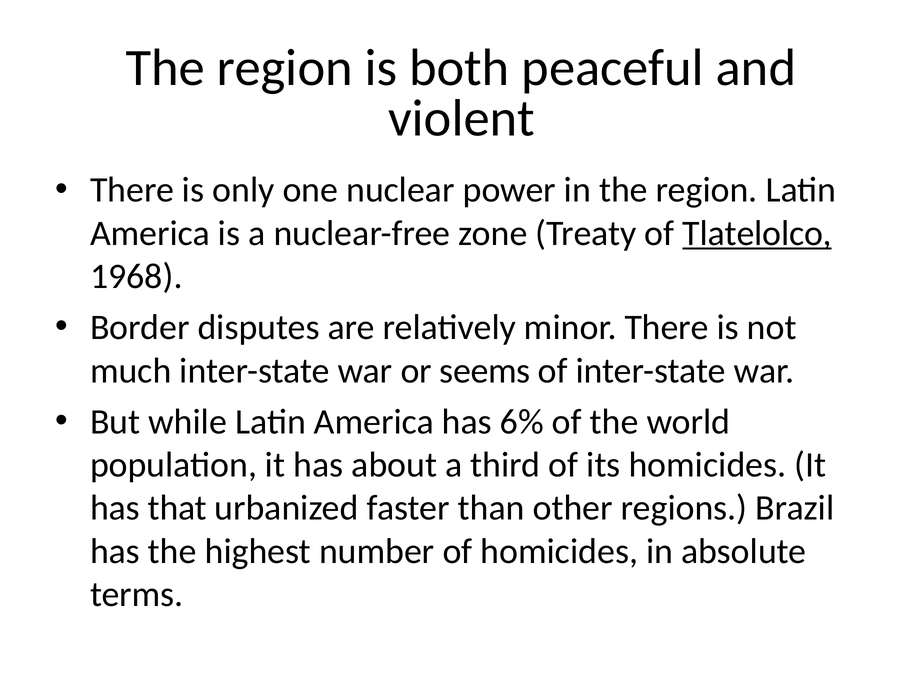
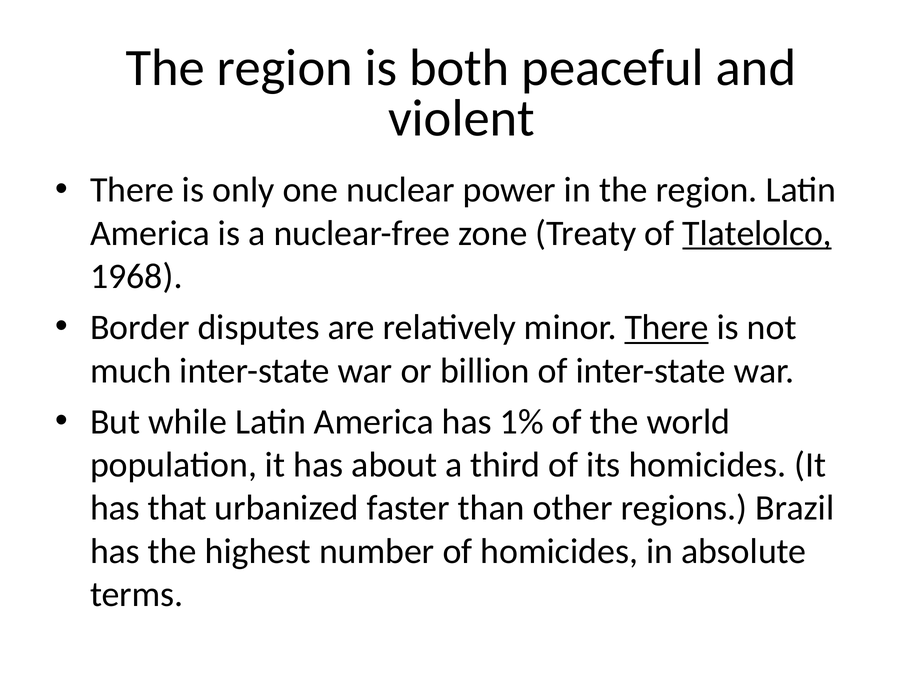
There underline: none -> present (667, 328)
seems: seems -> billion (485, 371)
6%: 6% -> 1% (522, 422)
